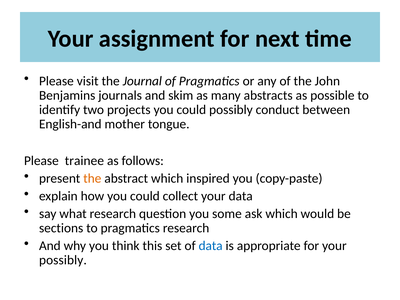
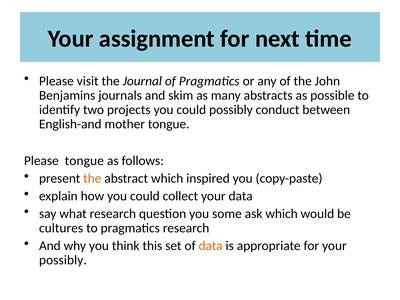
Please trainee: trainee -> tongue (84, 161)
sections: sections -> cultures (61, 228)
data colour: blue -> orange (211, 246)
